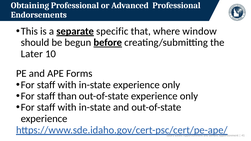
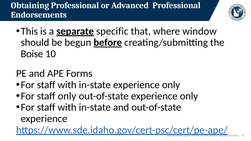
Later: Later -> Boise (32, 54)
staff than: than -> only (67, 96)
